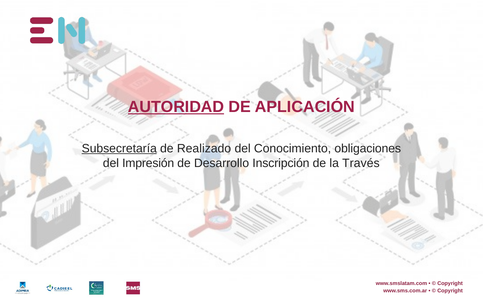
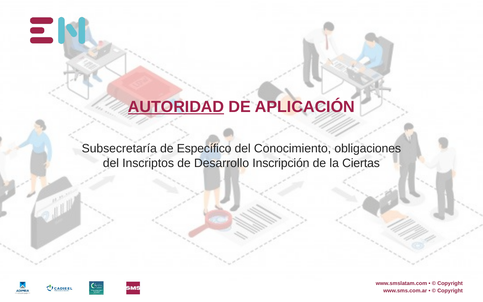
Subsecretaría underline: present -> none (119, 149)
Realizado: Realizado -> Específico (204, 149)
Impresión: Impresión -> Inscriptos (148, 163)
Través: Través -> Ciertas (361, 163)
